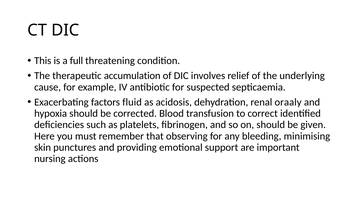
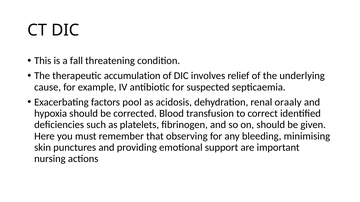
full: full -> fall (76, 61)
fluid: fluid -> pool (132, 102)
